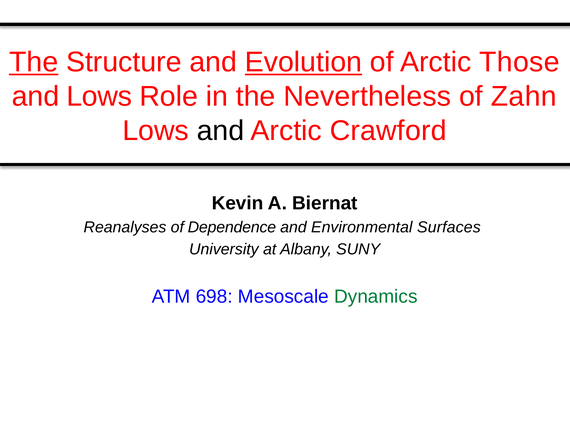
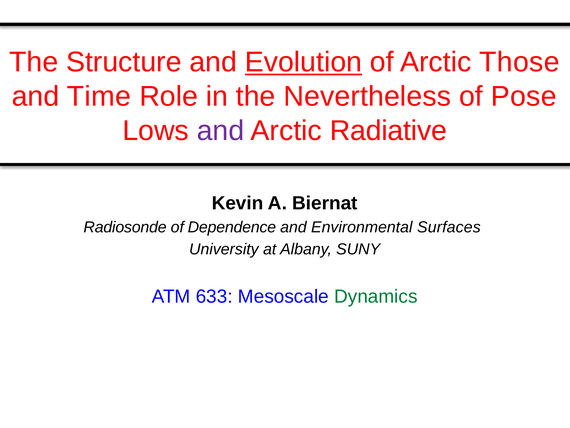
The underline: present -> none (34, 62)
and Lows: Lows -> Time (99, 96)
Zahn: Zahn -> Pose (524, 96)
and colour: black -> purple (220, 130)
Crawford: Crawford -> Radiative (388, 130)
Reanalyses: Reanalyses -> Radiosonde (125, 227)
698: 698 -> 633 (214, 296)
